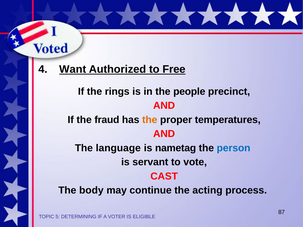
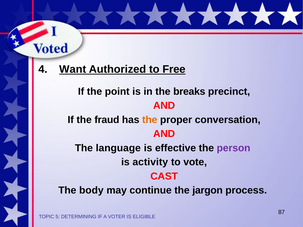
rings: rings -> point (117, 92)
people: people -> breaks (189, 92)
temperatures: temperatures -> conversation (228, 120)
nametag: nametag -> effective (176, 148)
person colour: blue -> purple (234, 148)
servant: servant -> activity (150, 162)
acting: acting -> jargon (208, 191)
